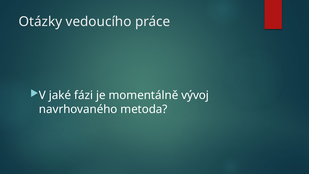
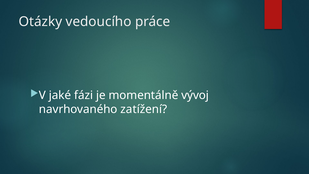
metoda: metoda -> zatížení (144, 109)
